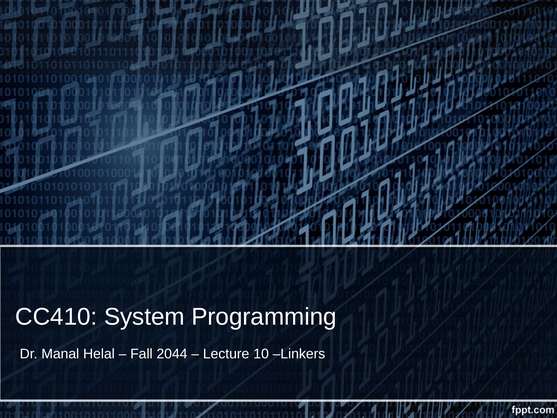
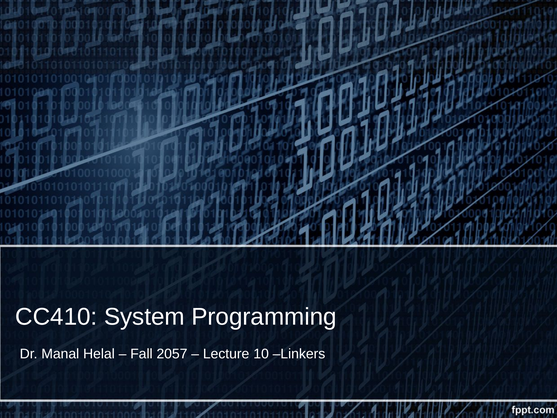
2044: 2044 -> 2057 (172, 354)
